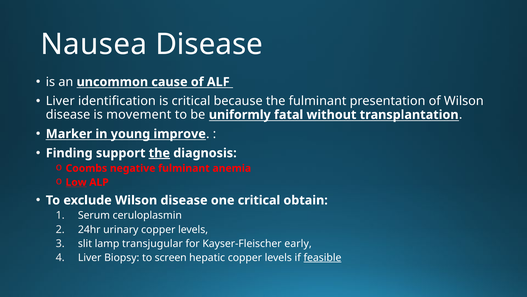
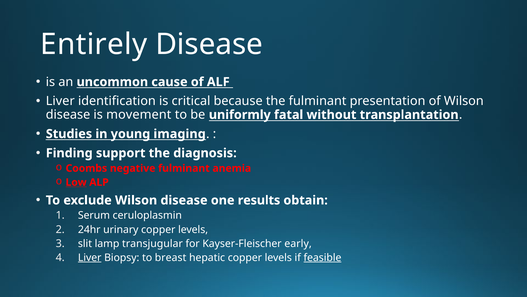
Nausea: Nausea -> Entirely (94, 44)
Marker: Marker -> Studies (69, 134)
improve: improve -> imaging (180, 134)
the underline: present -> none (159, 153)
one critical: critical -> results (259, 200)
Liver underline: none -> present (90, 257)
screen: screen -> breast (171, 257)
